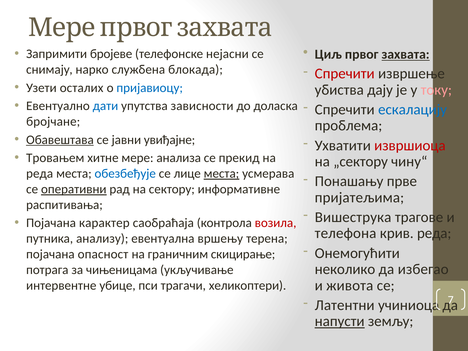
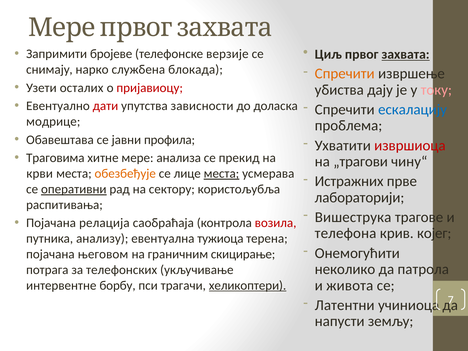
нејасни: нејасни -> верзије (227, 54)
Спречити colour: red -> orange (345, 74)
пријавиоцу colour: blue -> red (150, 88)
дати colour: blue -> red (105, 106)
бројчане: бројчане -> модрице (53, 122)
Обавештава underline: present -> none (60, 140)
увиђајне: увиђајне -> профила (170, 140)
Тровањем: Тровањем -> Траговима (55, 158)
„сектору: „сектору -> „трагови (361, 162)
реда: реда -> крви (40, 174)
обезбеђује colour: blue -> orange (125, 174)
Понашању: Понашању -> Истражних (349, 181)
информативне: информативне -> користољубља (239, 189)
пријатељима: пријатељима -> лабораторији (360, 197)
карактер: карактер -> релација (104, 223)
крив реда: реда -> којег (434, 233)
вршењу: вршењу -> тужиоца (220, 239)
опасност: опасност -> његовом (103, 254)
избегао: избегао -> патрола (423, 269)
чињеницама: чињеницама -> телефонских (122, 270)
убице: убице -> борбу (118, 285)
хеликоптери underline: none -> present (248, 285)
напусти underline: present -> none (340, 321)
